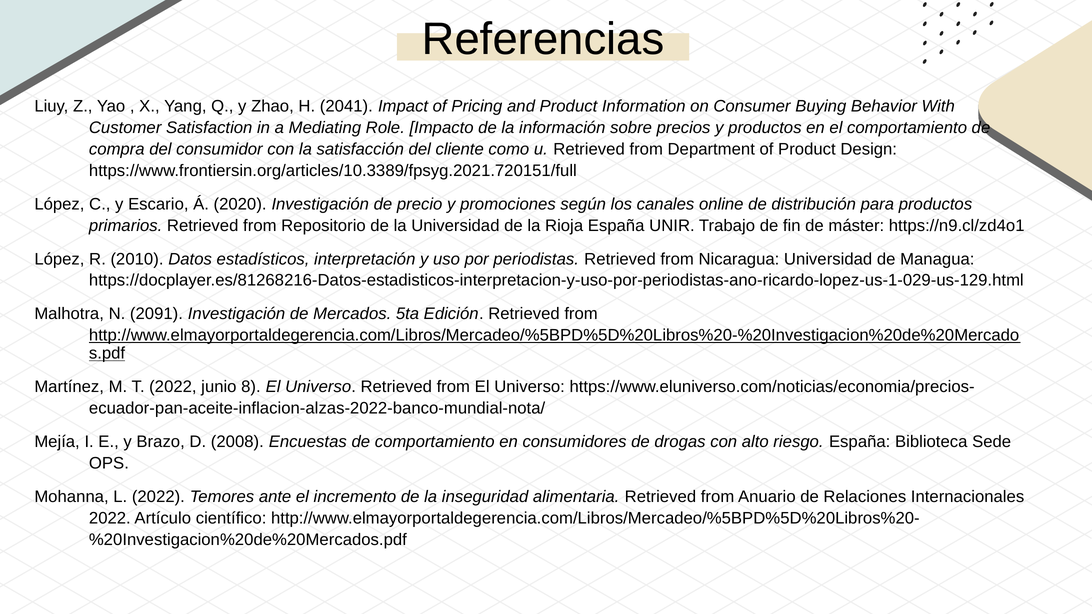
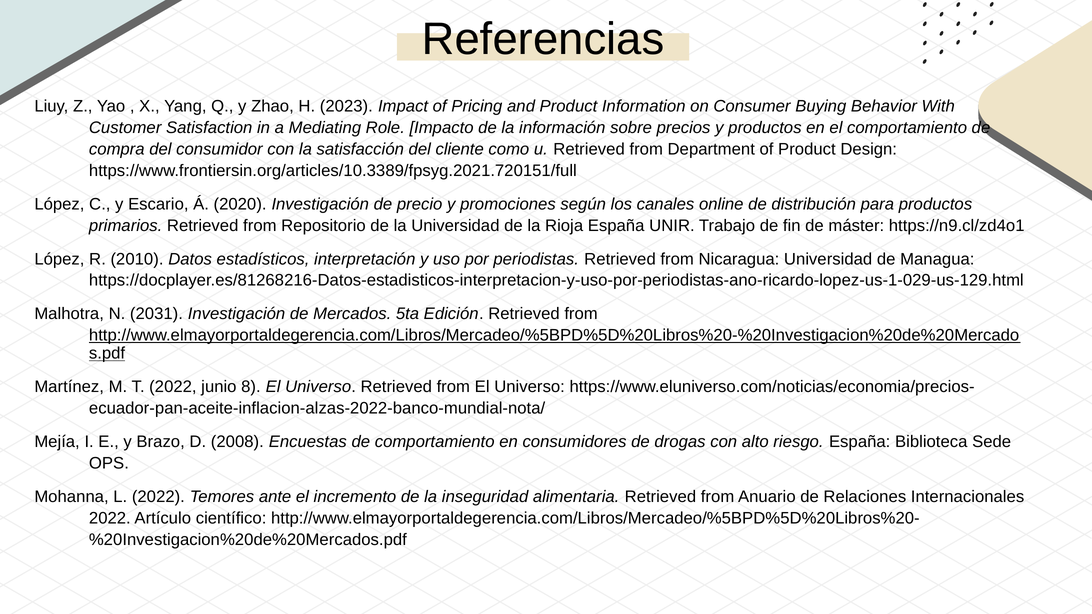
2041: 2041 -> 2023 (346, 106)
2091: 2091 -> 2031 (156, 314)
